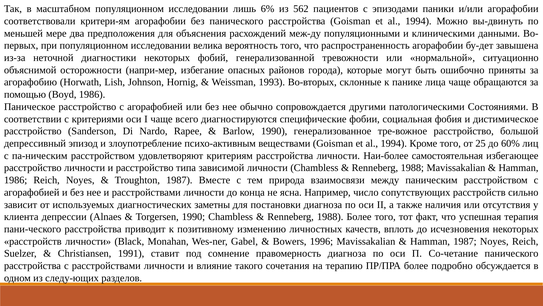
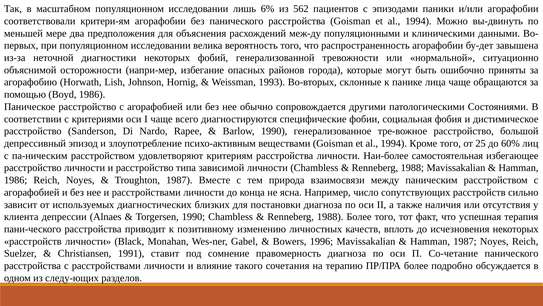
заметны: заметны -> близких (212, 204)
